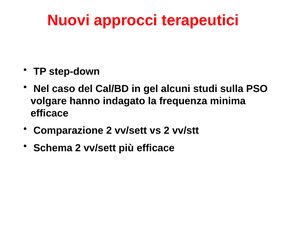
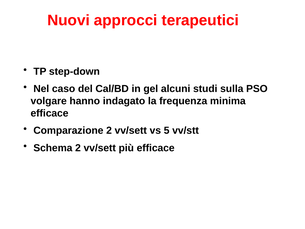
vs 2: 2 -> 5 (167, 130)
